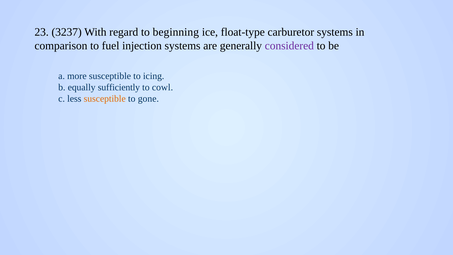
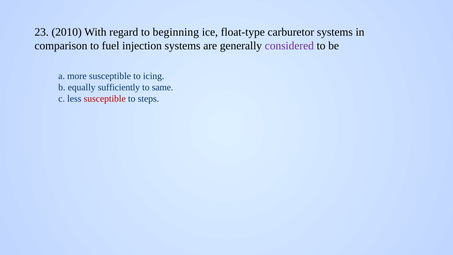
3237: 3237 -> 2010 (67, 32)
cowl: cowl -> same (163, 87)
susceptible colour: orange -> red (105, 99)
gone: gone -> steps (148, 99)
